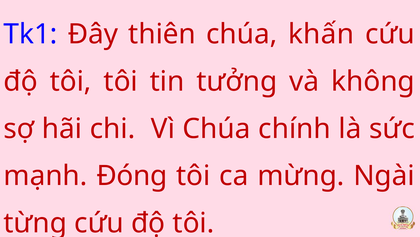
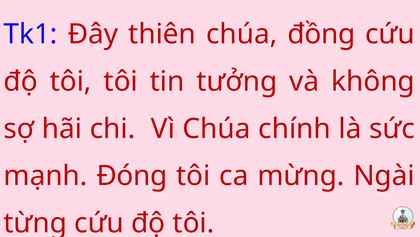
khấn: khấn -> đồng (321, 34)
